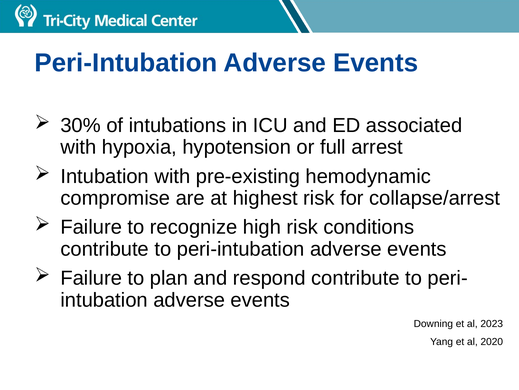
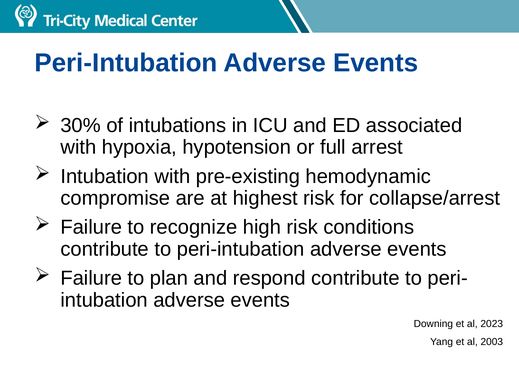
2020: 2020 -> 2003 (492, 341)
